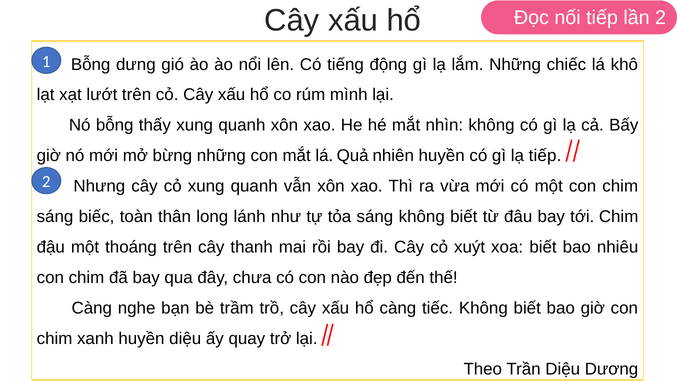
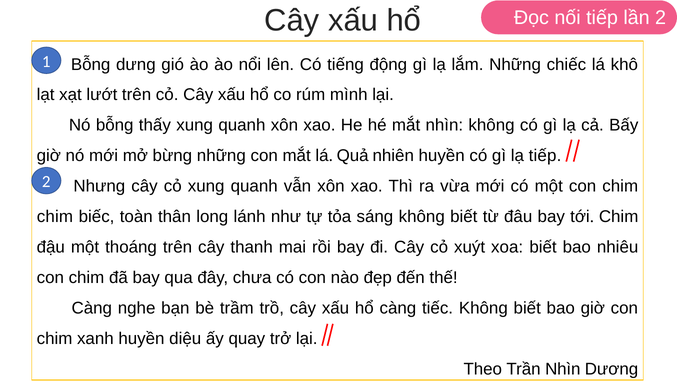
sáng: sáng -> chim (55, 217)
Trần Diệu: Diệu -> Nhìn (563, 369)
